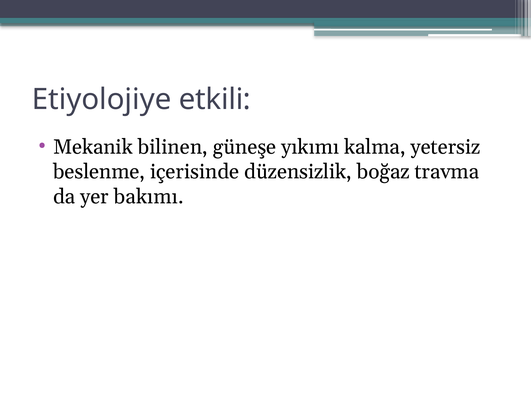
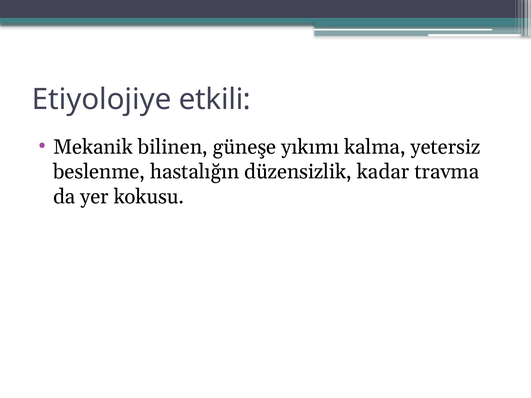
içerisinde: içerisinde -> hastalığın (195, 172)
boğaz: boğaz -> kadar (383, 172)
bakımı: bakımı -> kokusu (149, 197)
